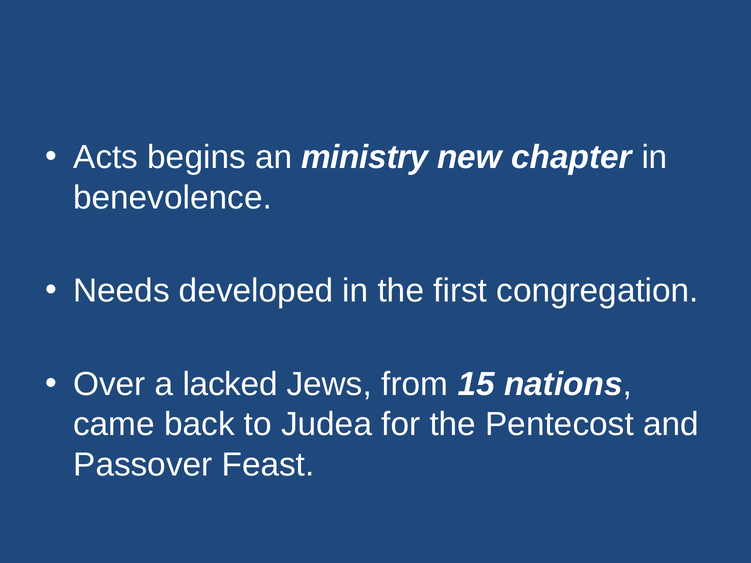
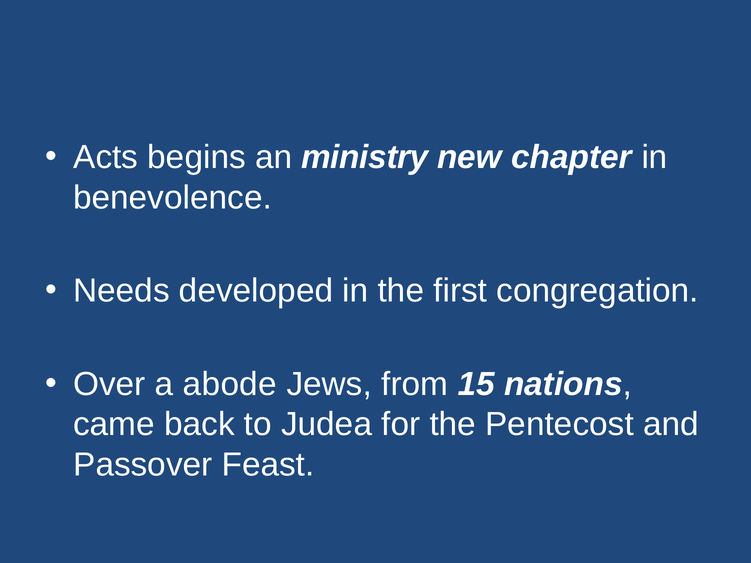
lacked: lacked -> abode (230, 385)
